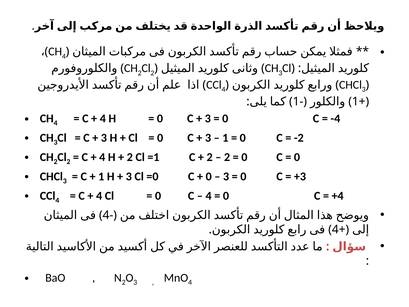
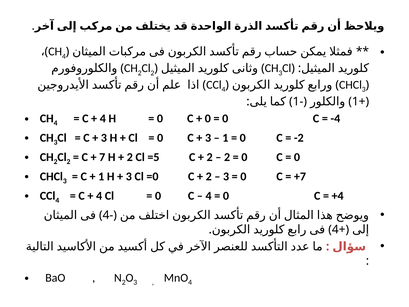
3: 3 -> 0 (208, 118)
4: 4 -> 7 (102, 157)
=1: =1 -> =5 (153, 157)
0: 0 -> 2 (209, 176)
+3: +3 -> +7 (300, 176)
